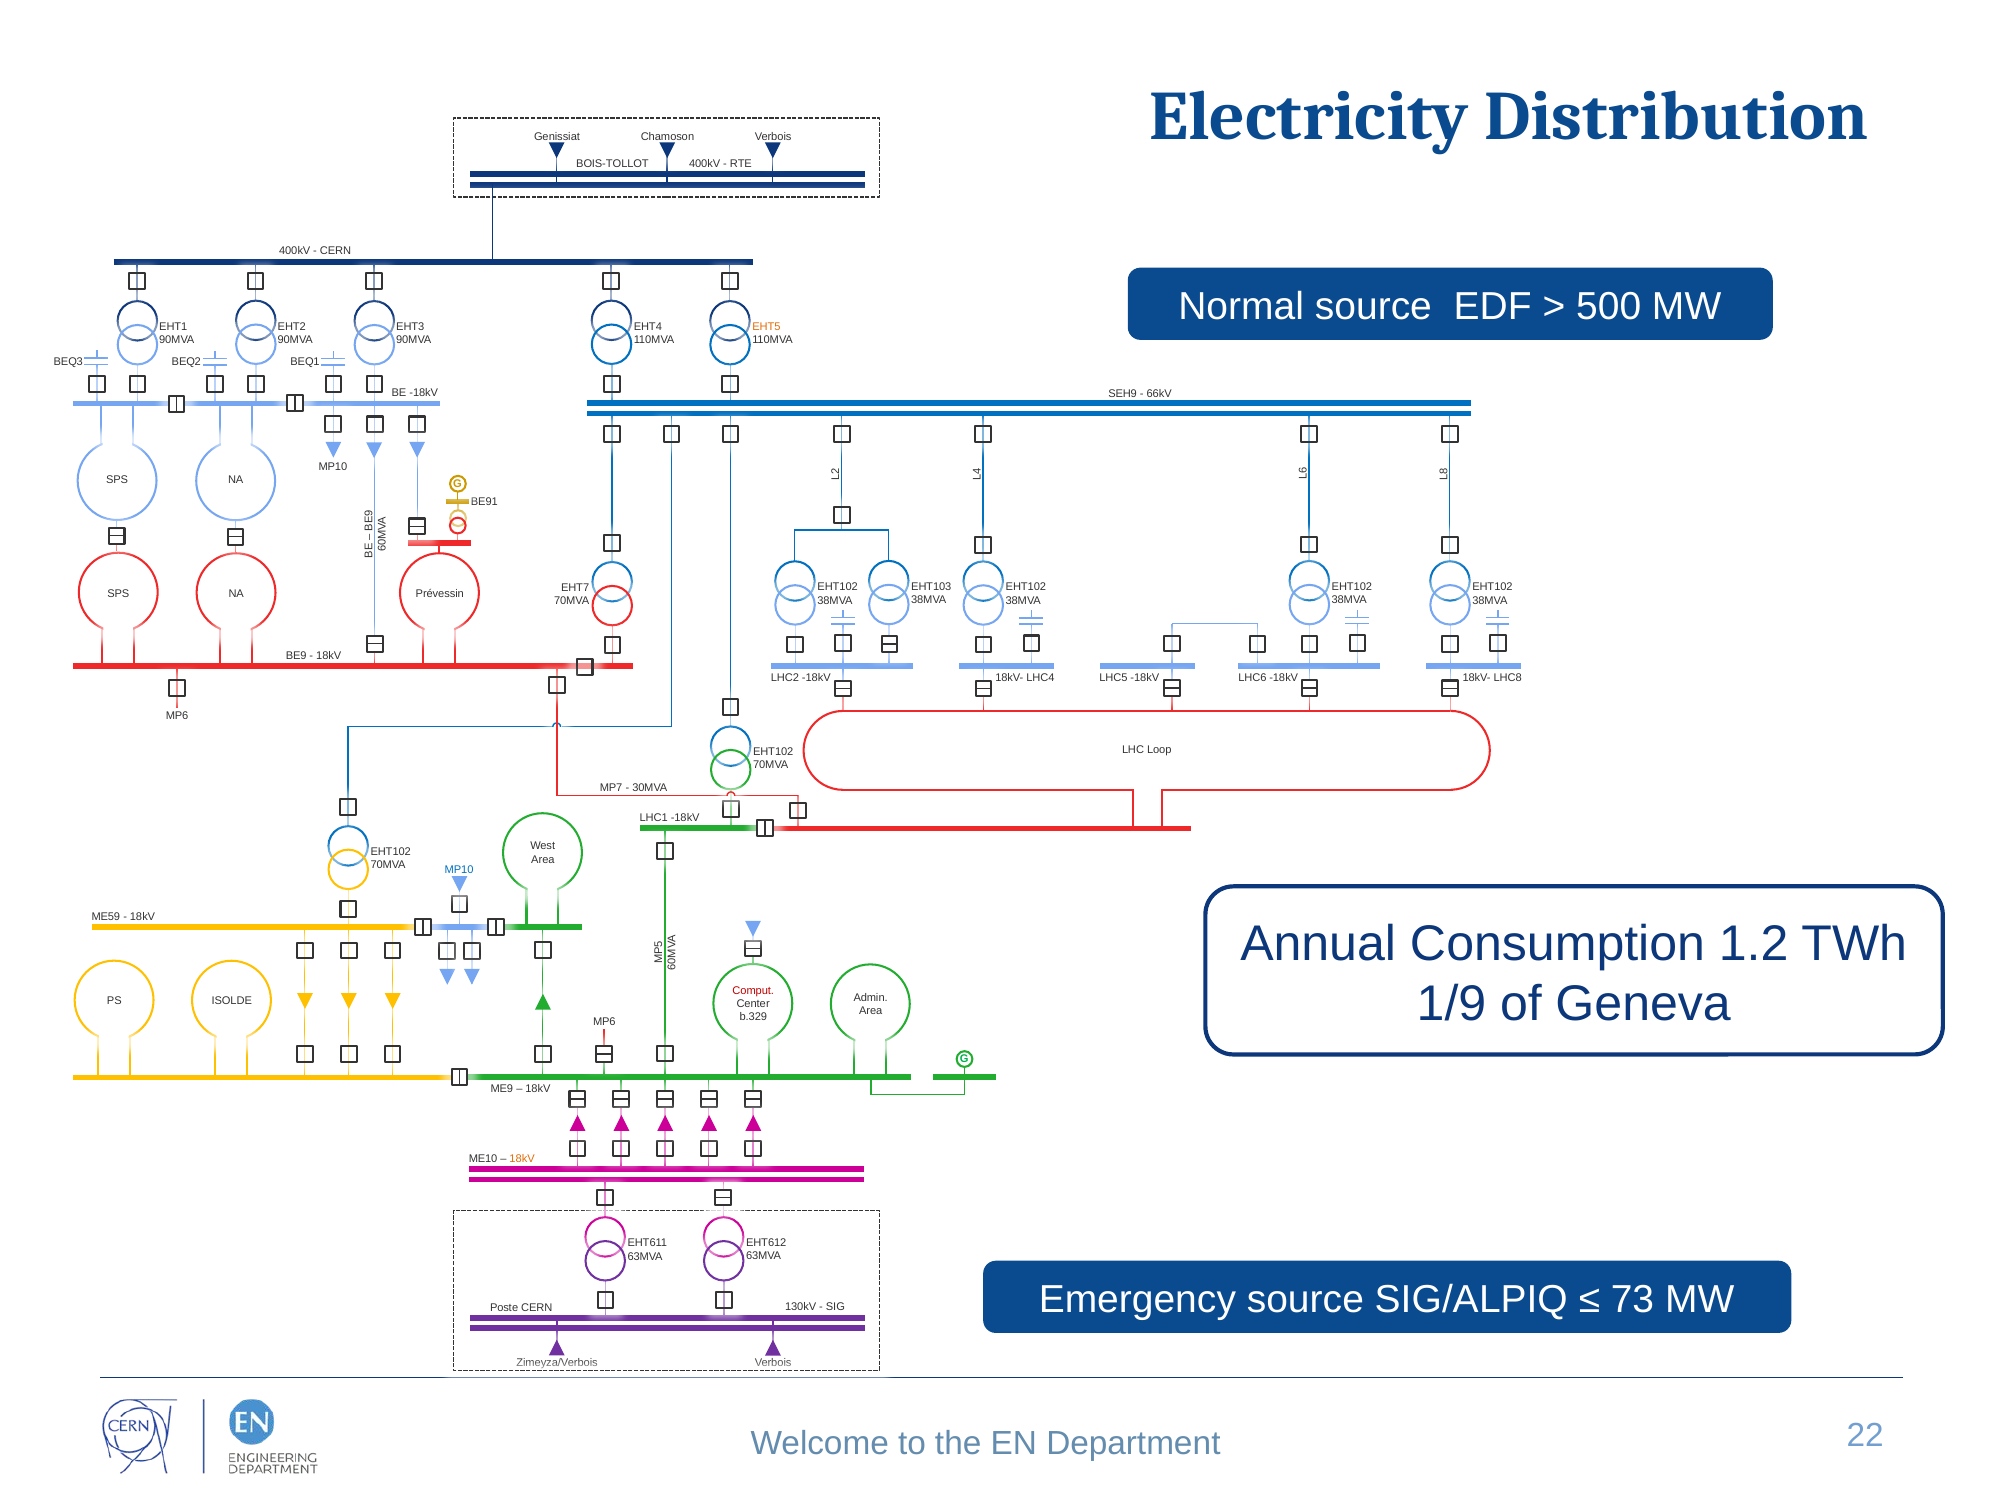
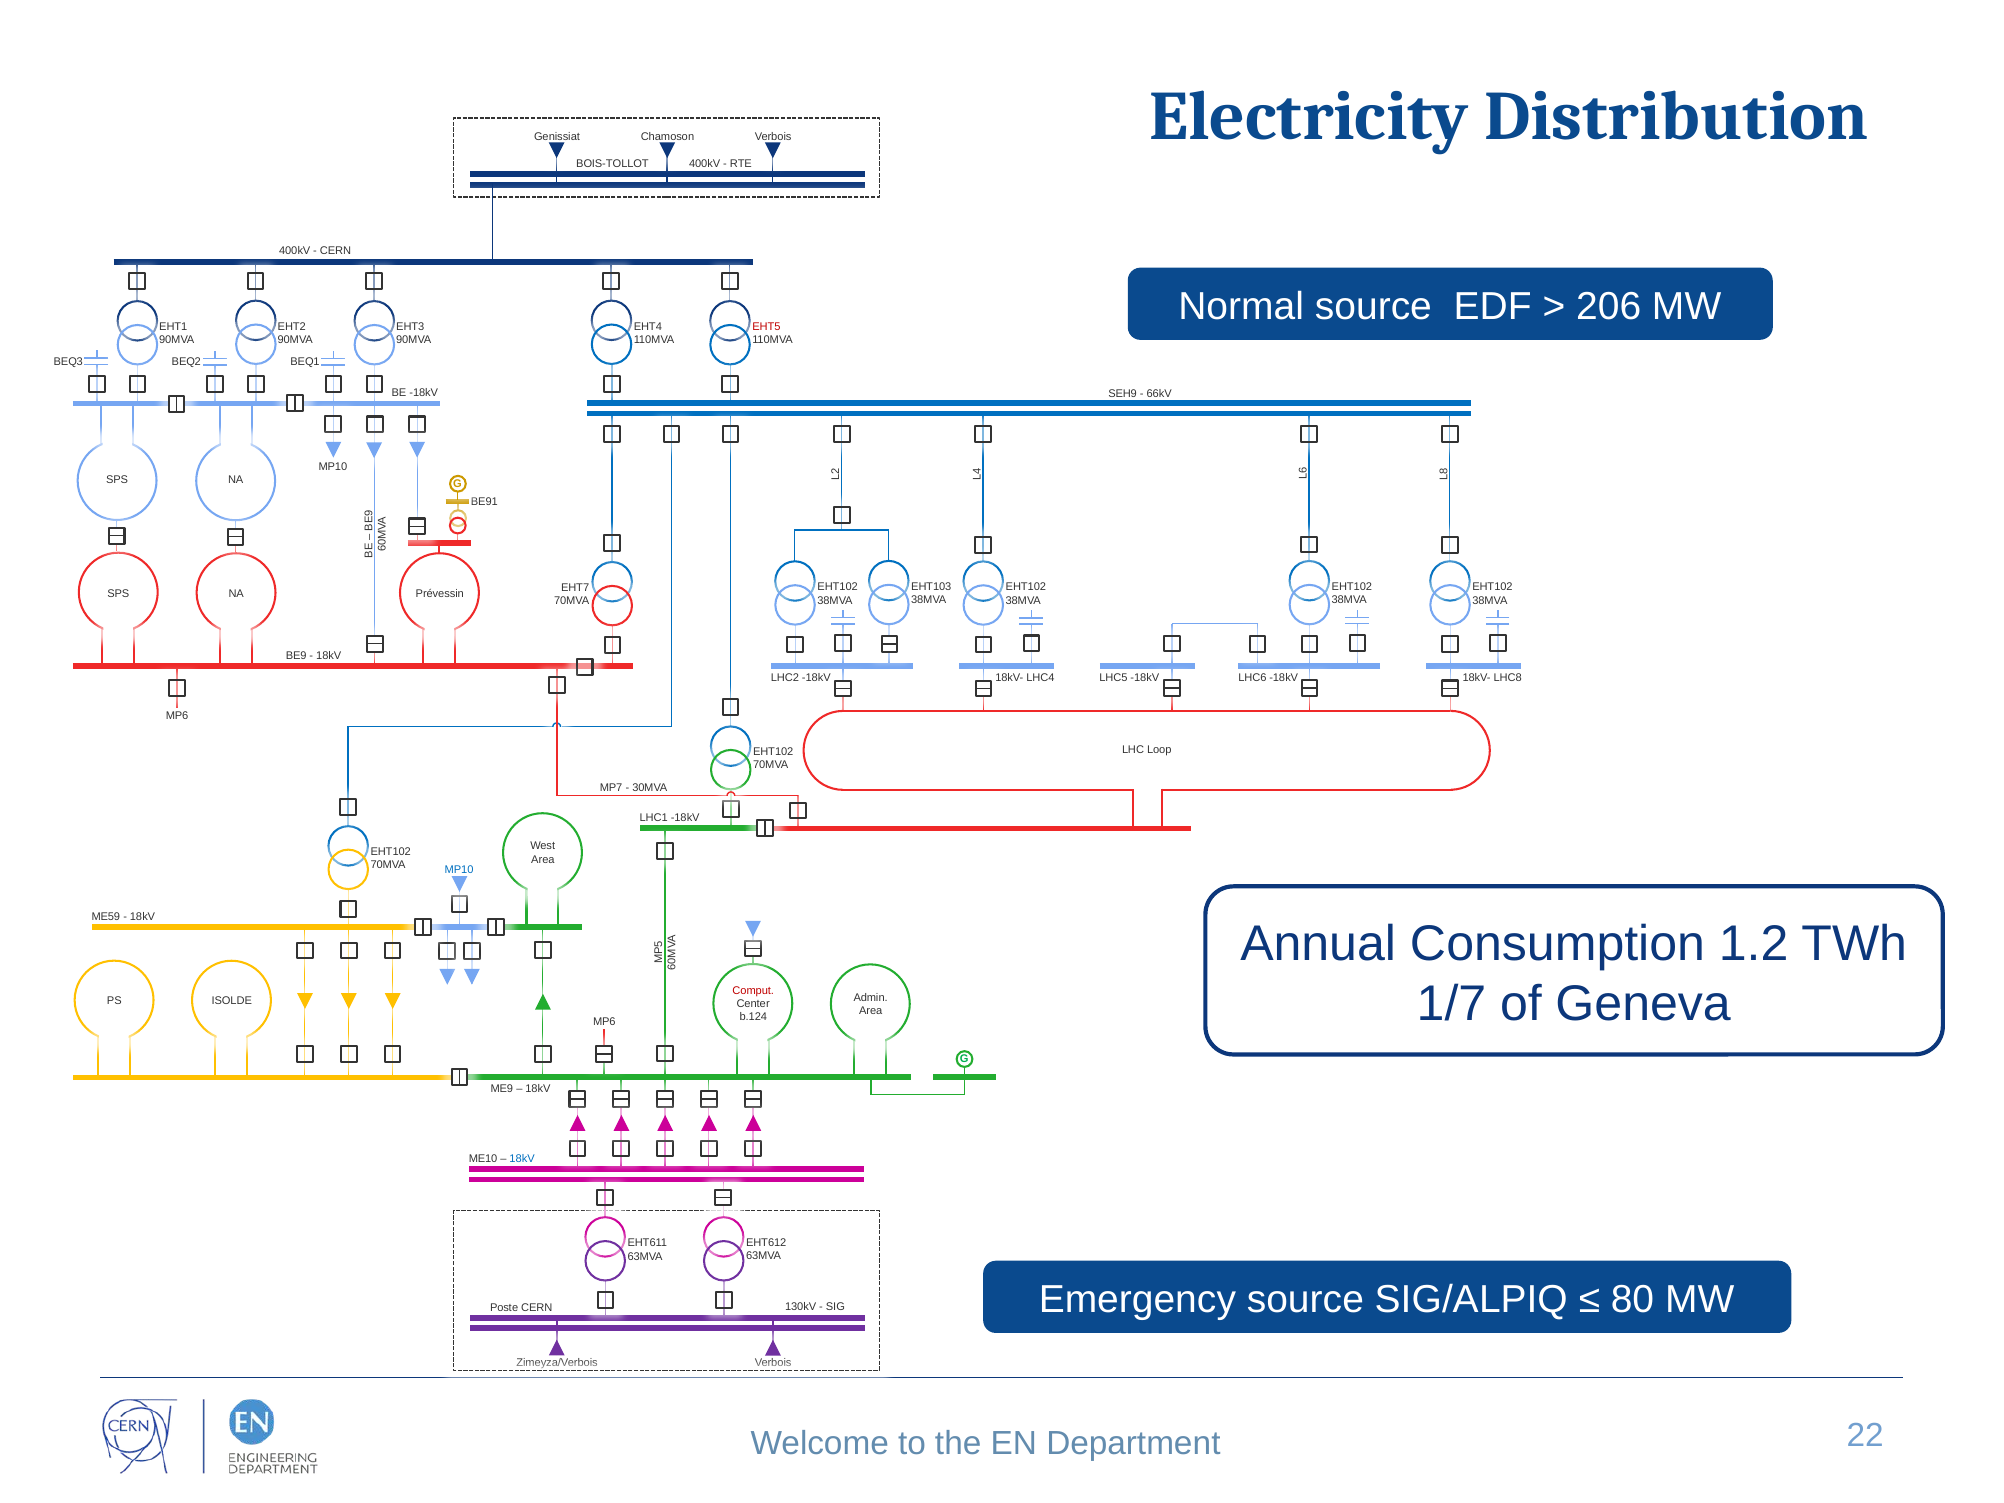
500: 500 -> 206 (1609, 306)
EHT5 colour: orange -> red (766, 327)
1/9: 1/9 -> 1/7 (1451, 1004)
b.329: b.329 -> b.124 (753, 1017)
18kV colour: orange -> blue (522, 1159)
73: 73 -> 80 (1632, 1300)
